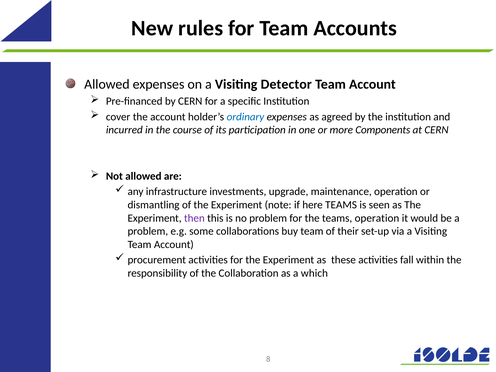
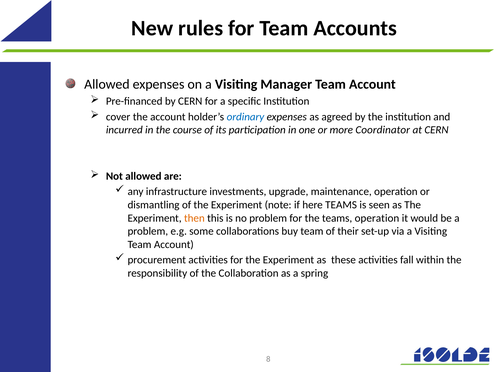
Detector: Detector -> Manager (286, 84)
Components: Components -> Coordinator (383, 130)
then colour: purple -> orange (194, 218)
which: which -> spring (314, 273)
